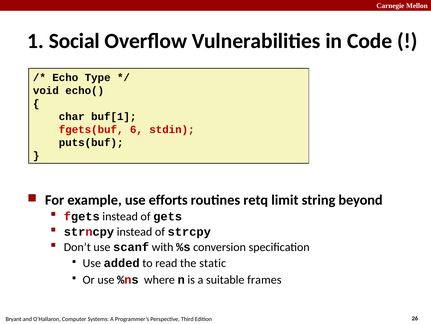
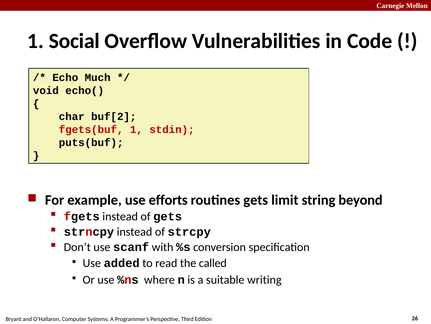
Type: Type -> Much (98, 78)
buf[1: buf[1 -> buf[2 (114, 116)
fgets(buf 6: 6 -> 1 (136, 129)
routines retq: retq -> gets (256, 199)
static: static -> called (213, 263)
frames: frames -> writing (264, 279)
